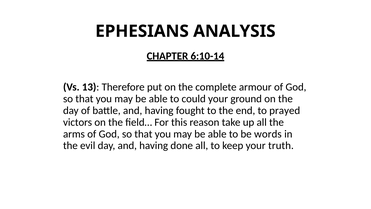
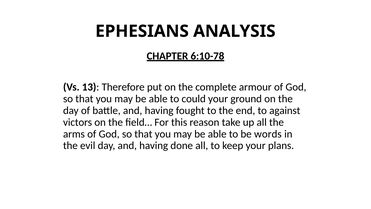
6:10-14: 6:10-14 -> 6:10-78 (207, 56)
prayed: prayed -> against (285, 110)
truth: truth -> plans (281, 145)
